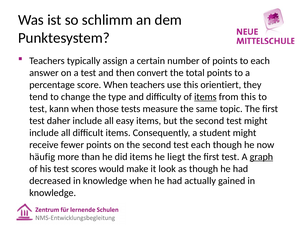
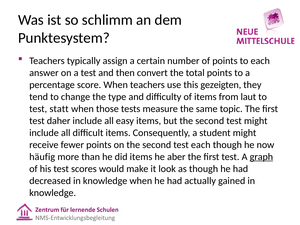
orientiert: orientiert -> gezeigten (221, 85)
items underline: present -> none (205, 97)
from this: this -> laut (248, 97)
kann: kann -> statt (59, 109)
liegt: liegt -> aber (176, 157)
